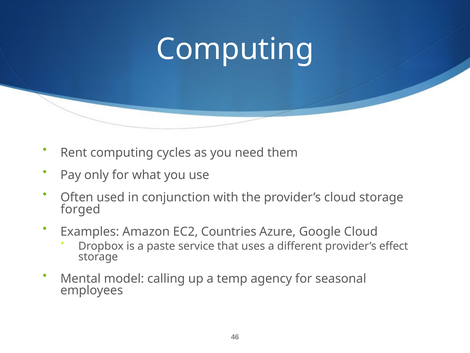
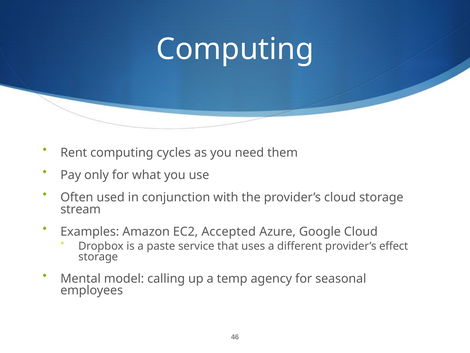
forged: forged -> stream (81, 209)
Countries: Countries -> Accepted (229, 231)
